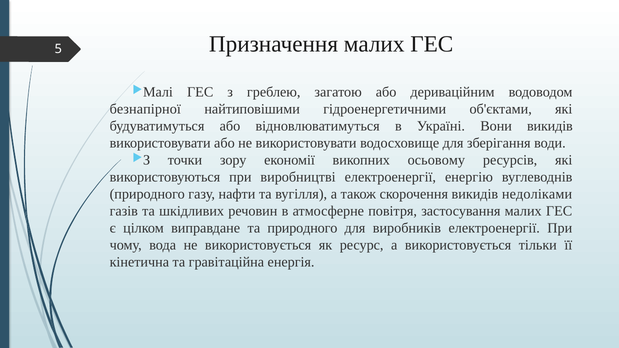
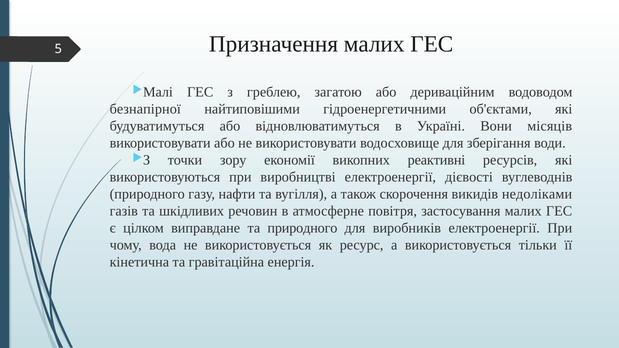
Вони викидів: викидів -> місяців (550, 126)
осьовому: осьовому -> реактивні (436, 160)
енергію: енергію -> дієвості (469, 177)
